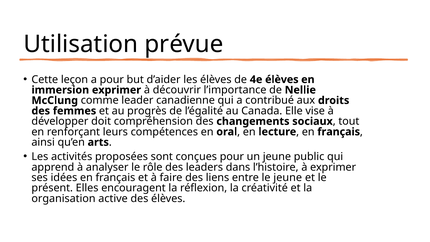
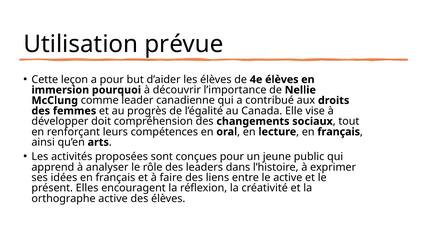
immersion exprimer: exprimer -> pourquoi (117, 90)
le jeune: jeune -> active (288, 178)
organisation: organisation -> orthographe (64, 198)
